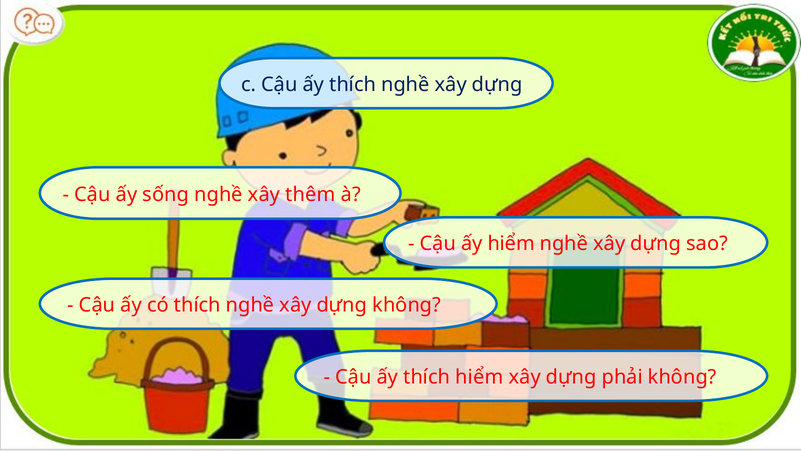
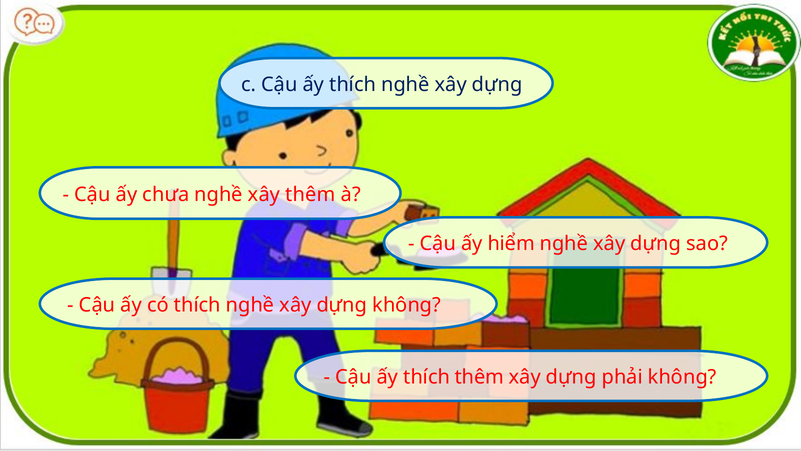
sống: sống -> chưa (166, 194)
thích hiểm: hiểm -> thêm (479, 377)
